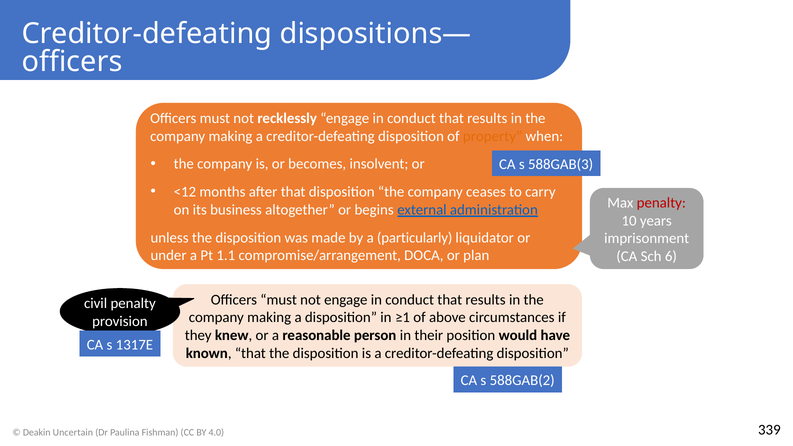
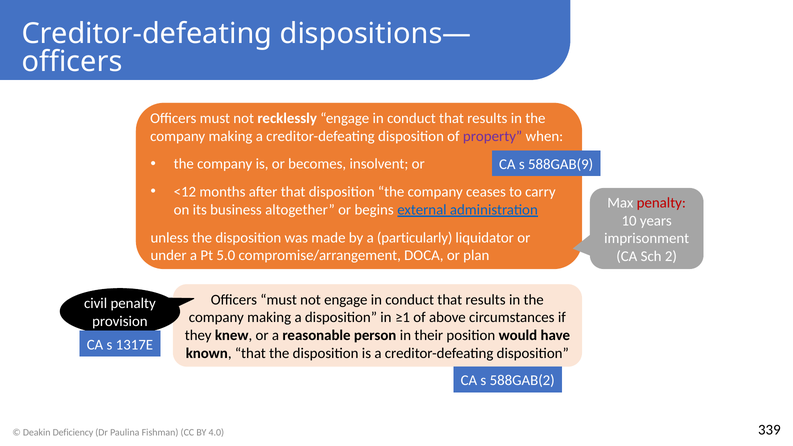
property colour: orange -> purple (493, 136)
588GAB(3: 588GAB(3 -> 588GAB(9 (561, 164)
1.1: 1.1 -> 5.0 (226, 256)
6: 6 -> 2 (671, 256)
Uncertain: Uncertain -> Deficiency (73, 433)
